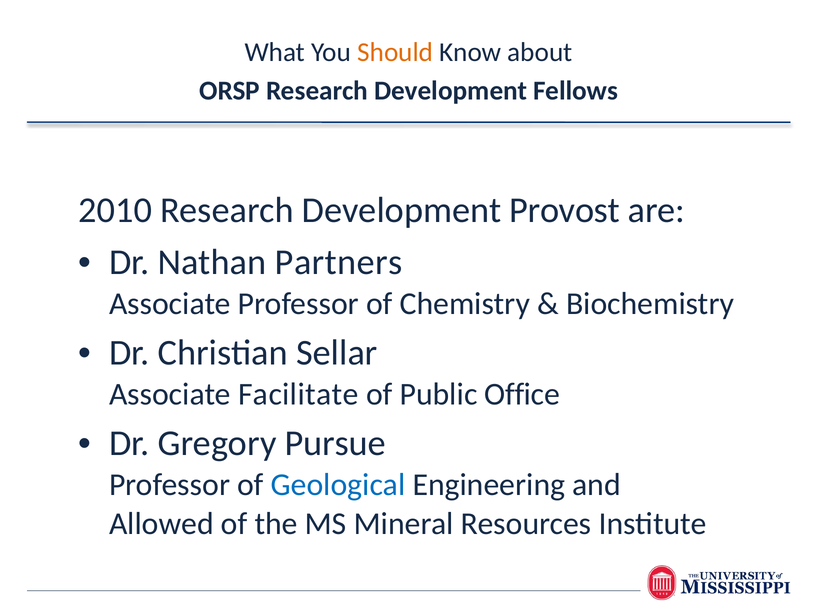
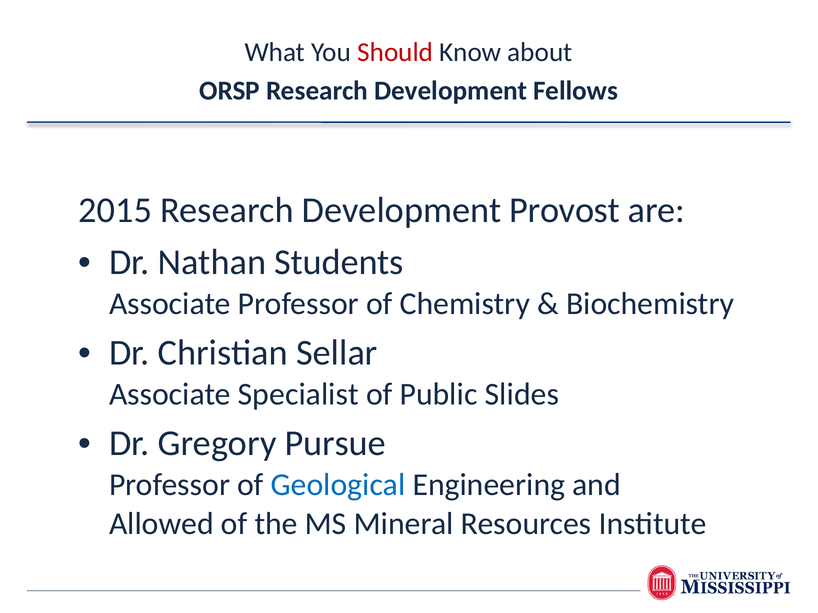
Should colour: orange -> red (395, 52)
2010: 2010 -> 2015 (115, 211)
Partners: Partners -> Students (339, 262)
Facilitate: Facilitate -> Specialist (298, 395)
Office: Office -> Slides (522, 395)
